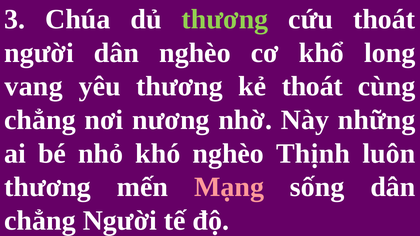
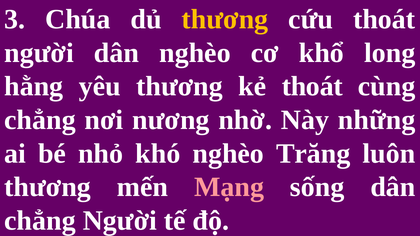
thương colour: light green -> yellow (225, 19)
vang: vang -> hằng (34, 86)
Thịnh: Thịnh -> Trăng (313, 154)
